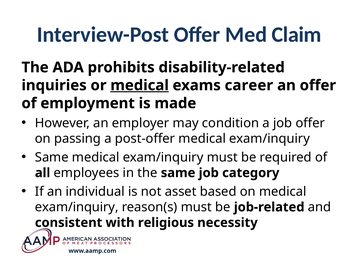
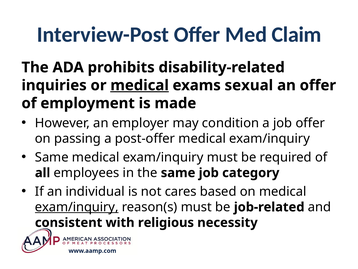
career: career -> sexual (249, 85)
asset: asset -> cares (181, 191)
exam/inquiry underline: none -> present (77, 207)
